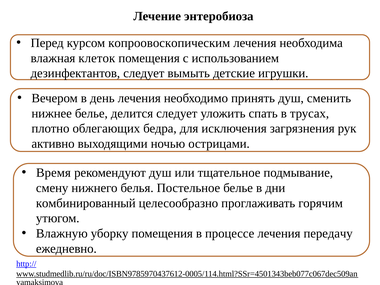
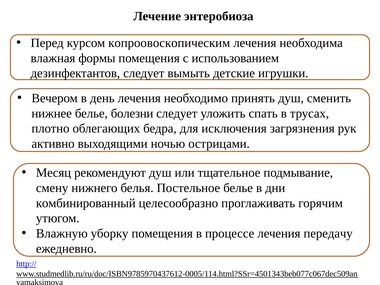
клеток: клеток -> формы (97, 58)
делится: делится -> болезни (132, 113)
Время: Время -> Месяц (53, 173)
